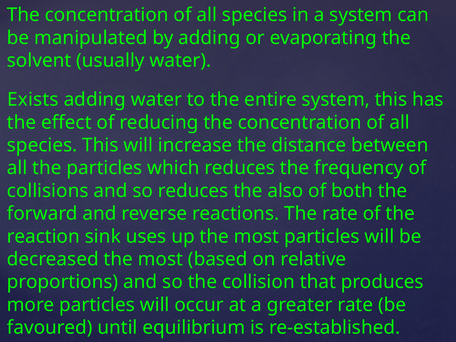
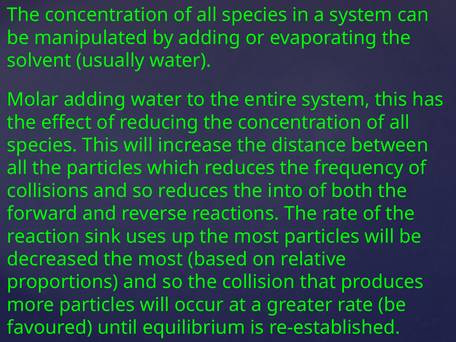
Exists: Exists -> Molar (33, 100)
also: also -> into (285, 191)
